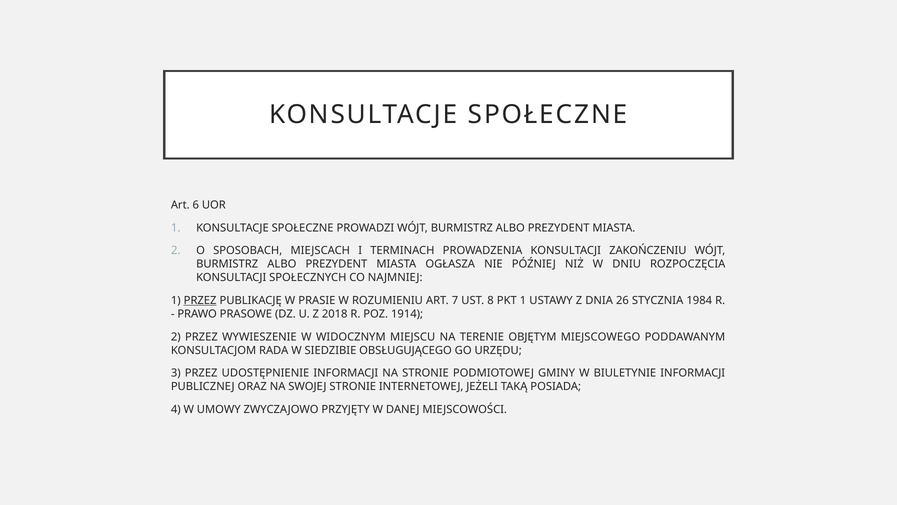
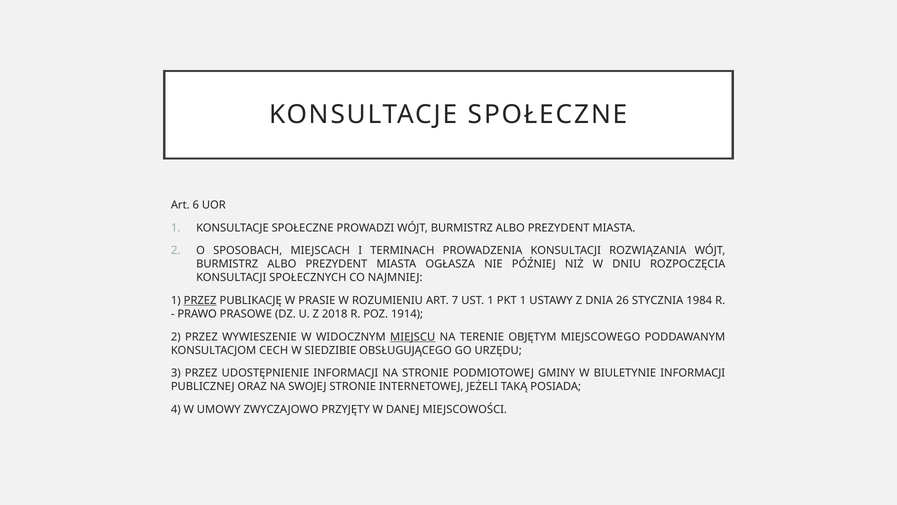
ZAKOŃCZENIU: ZAKOŃCZENIU -> ROZWIĄZANIA (648, 251)
UST 8: 8 -> 1 (491, 300)
MIEJSCU underline: none -> present (413, 337)
RADA: RADA -> CECH (274, 350)
